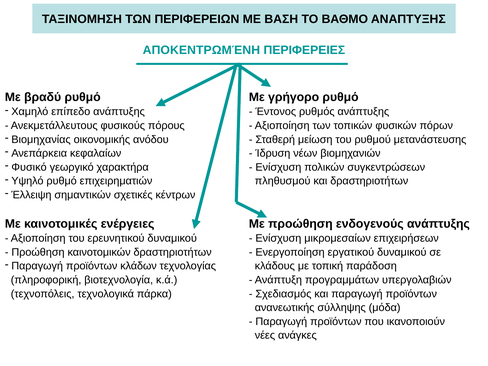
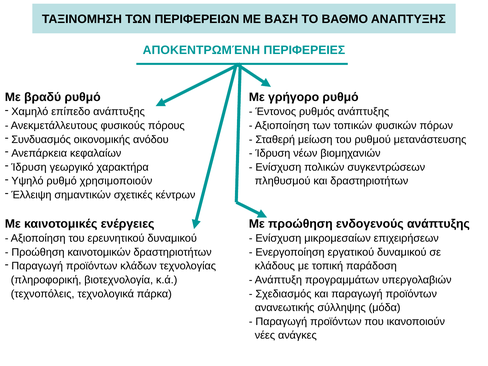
Βιομηχανίας: Βιομηχανίας -> Συνδυασμός (41, 139)
Φυσικό: Φυσικό -> Ίδρυση (29, 167)
επιχειρηματιών: επιχειρηματιών -> χρησιμοποιούν (116, 181)
